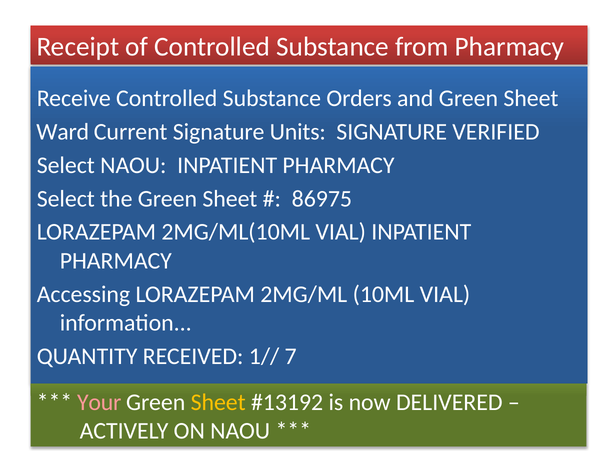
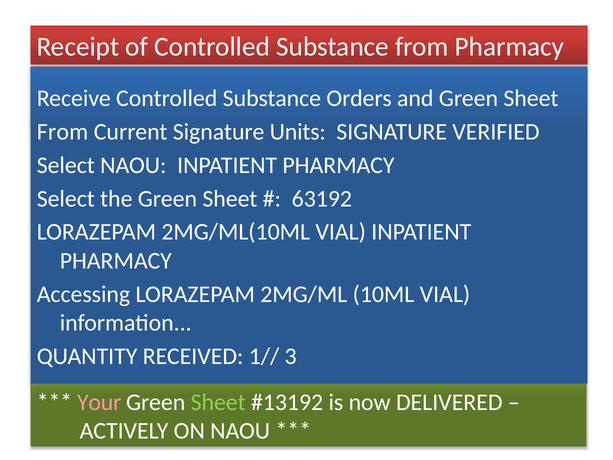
Ward: Ward -> From (63, 132)
86975: 86975 -> 63192 (322, 199)
7: 7 -> 3 (291, 356)
Sheet colour: yellow -> light green (218, 402)
